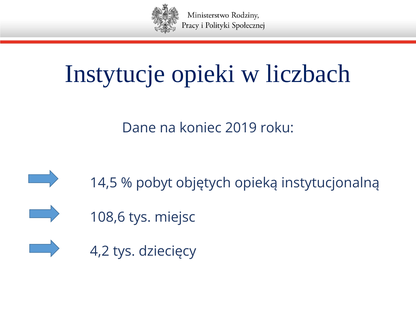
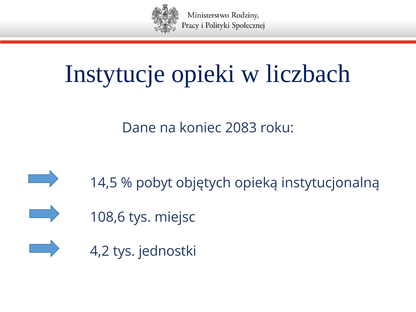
2019: 2019 -> 2083 (241, 128)
dziecięcy: dziecięcy -> jednostki (168, 251)
